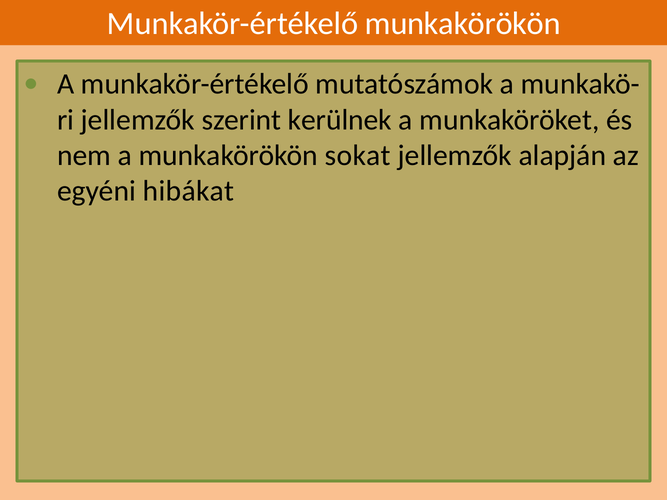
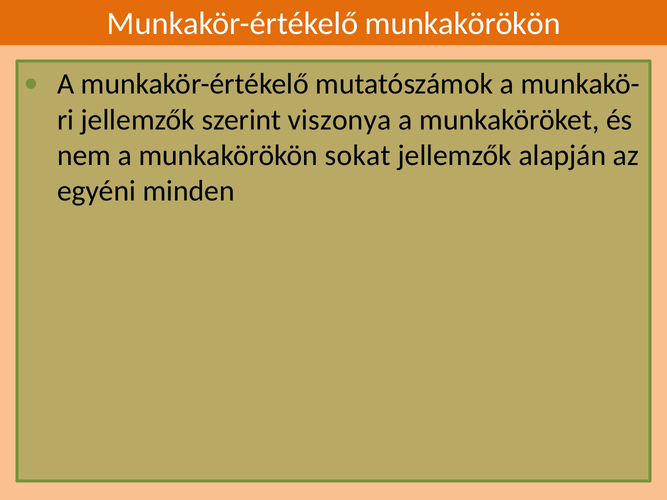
kerülnek: kerülnek -> viszonya (340, 120)
hibákat: hibákat -> minden (189, 191)
